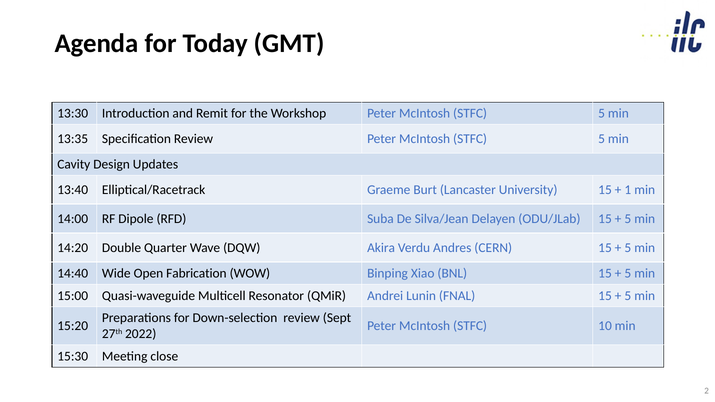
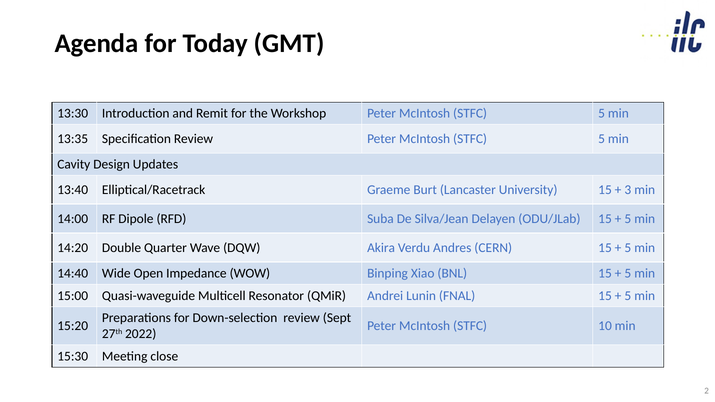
1: 1 -> 3 (628, 190)
Fabrication: Fabrication -> Impedance (196, 273)
